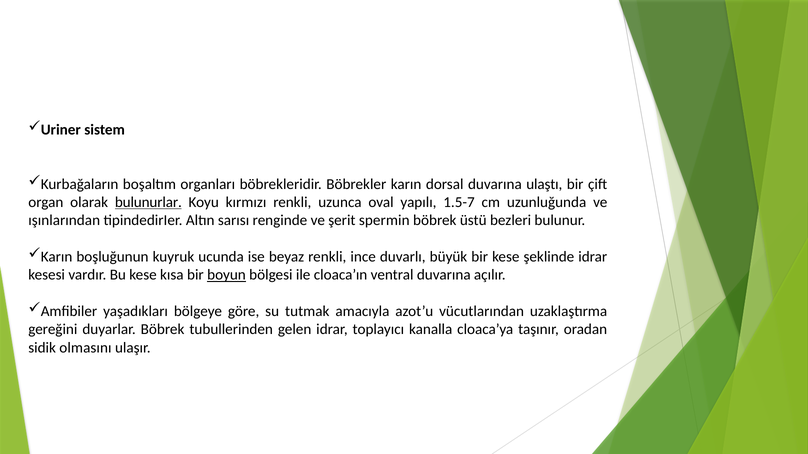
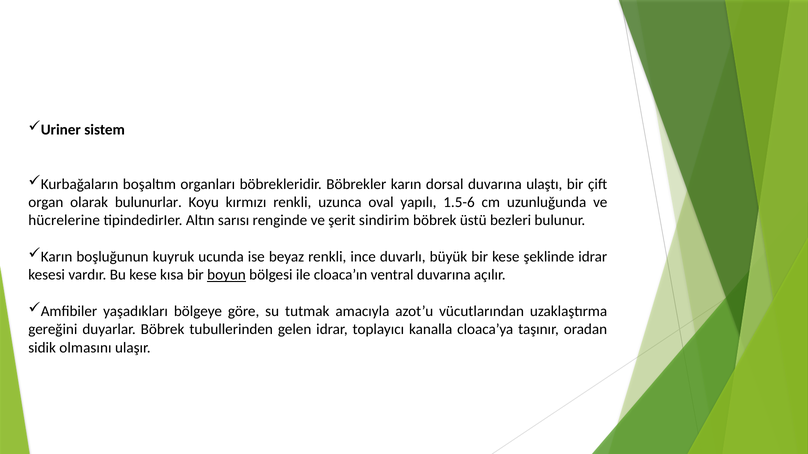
bulunurlar underline: present -> none (148, 202)
1.5-7: 1.5-7 -> 1.5-6 (459, 202)
ışınlarından: ışınlarından -> hücrelerine (64, 221)
spermin: spermin -> sindirim (384, 221)
